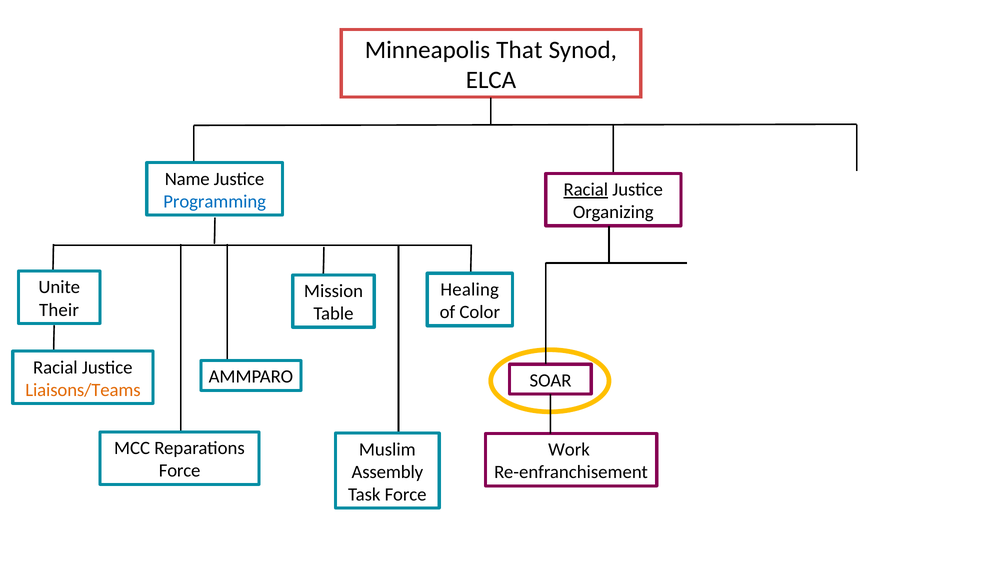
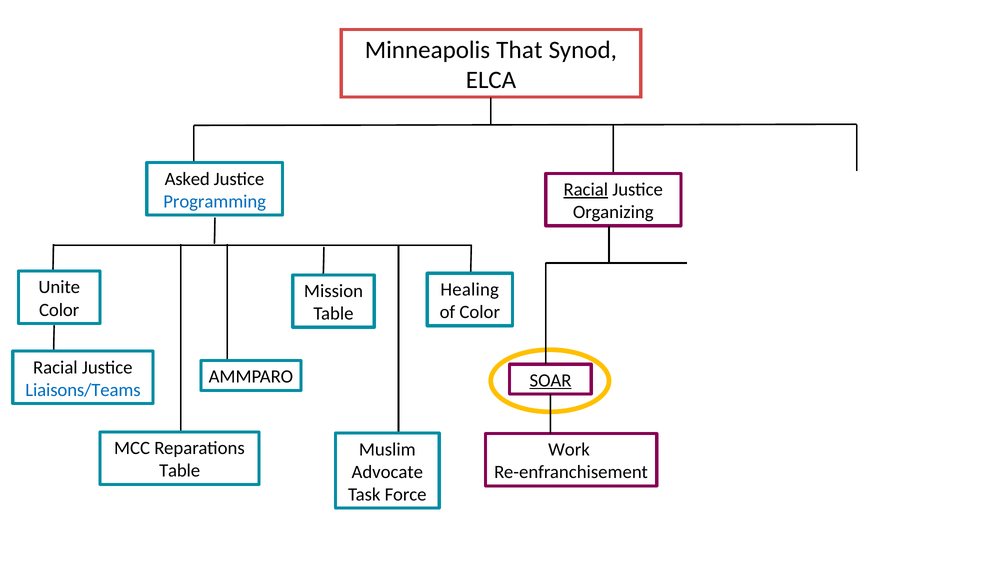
Name: Name -> Asked (187, 179)
Their: Their -> Color (59, 310)
SOAR underline: none -> present (551, 380)
Liaisons/Teams colour: orange -> blue (83, 390)
Force: Force -> Table (180, 471)
Assembly: Assembly -> Advocate (387, 472)
